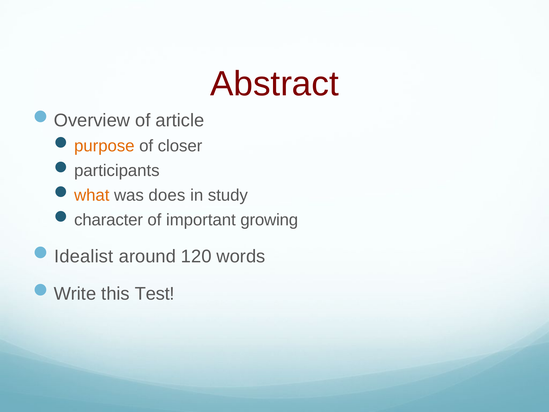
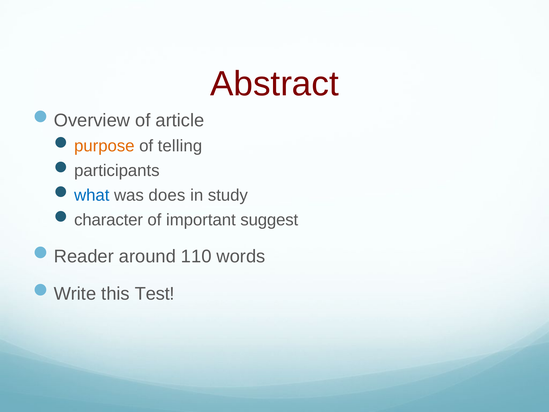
closer: closer -> telling (180, 146)
what colour: orange -> blue (92, 195)
growing: growing -> suggest (269, 220)
Idealist: Idealist -> Reader (84, 256)
120: 120 -> 110 (196, 256)
